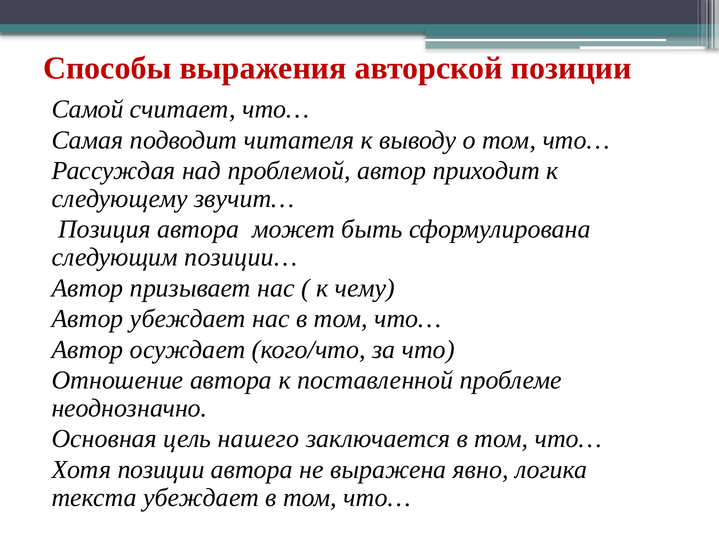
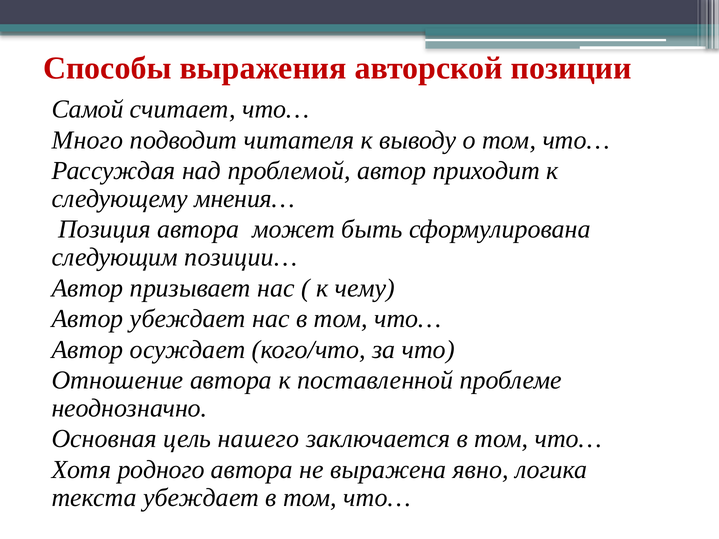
Самая: Самая -> Много (87, 140)
звучит…: звучит… -> мнения… (244, 199)
Хотя позиции: позиции -> родного (161, 470)
